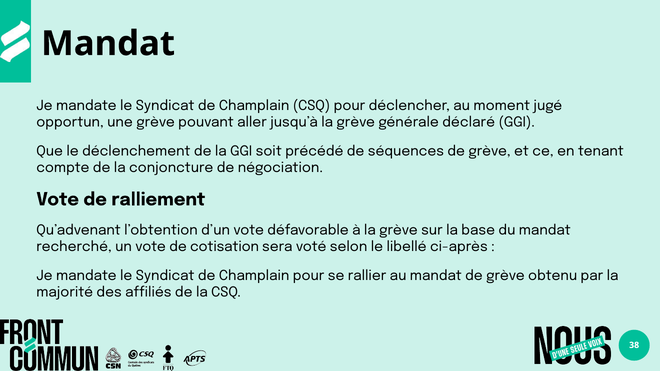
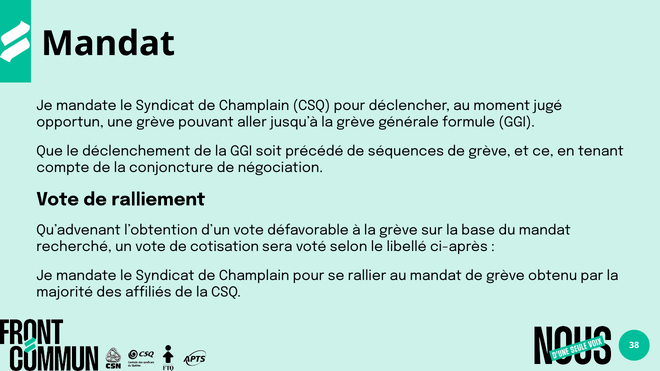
déclaré: déclaré -> formule (469, 123)
